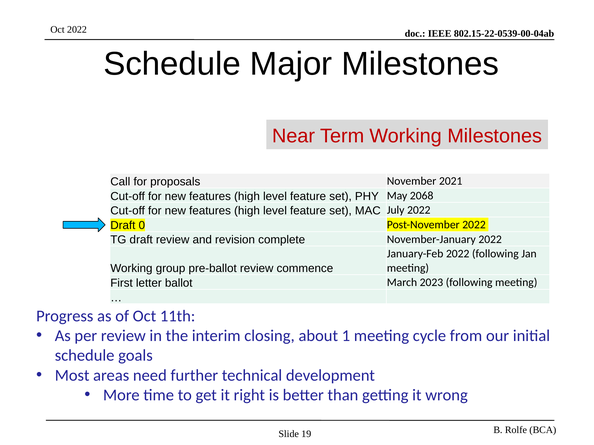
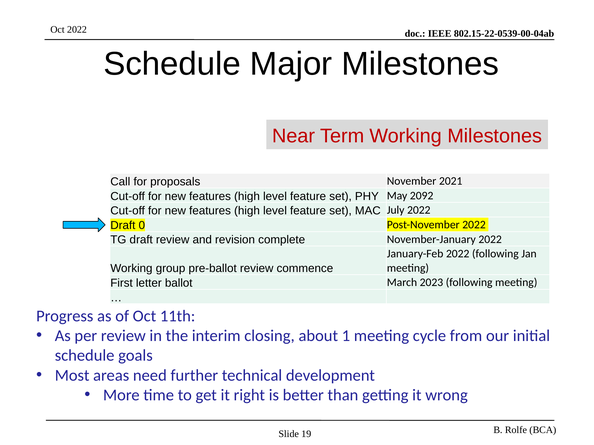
2068: 2068 -> 2092 (422, 196)
